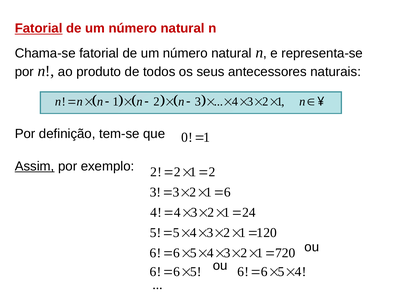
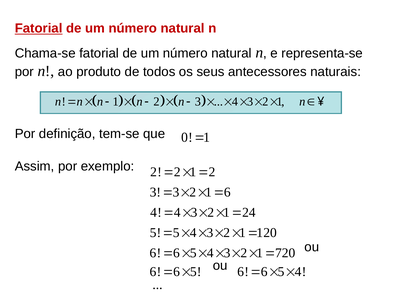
Assim underline: present -> none (35, 166)
